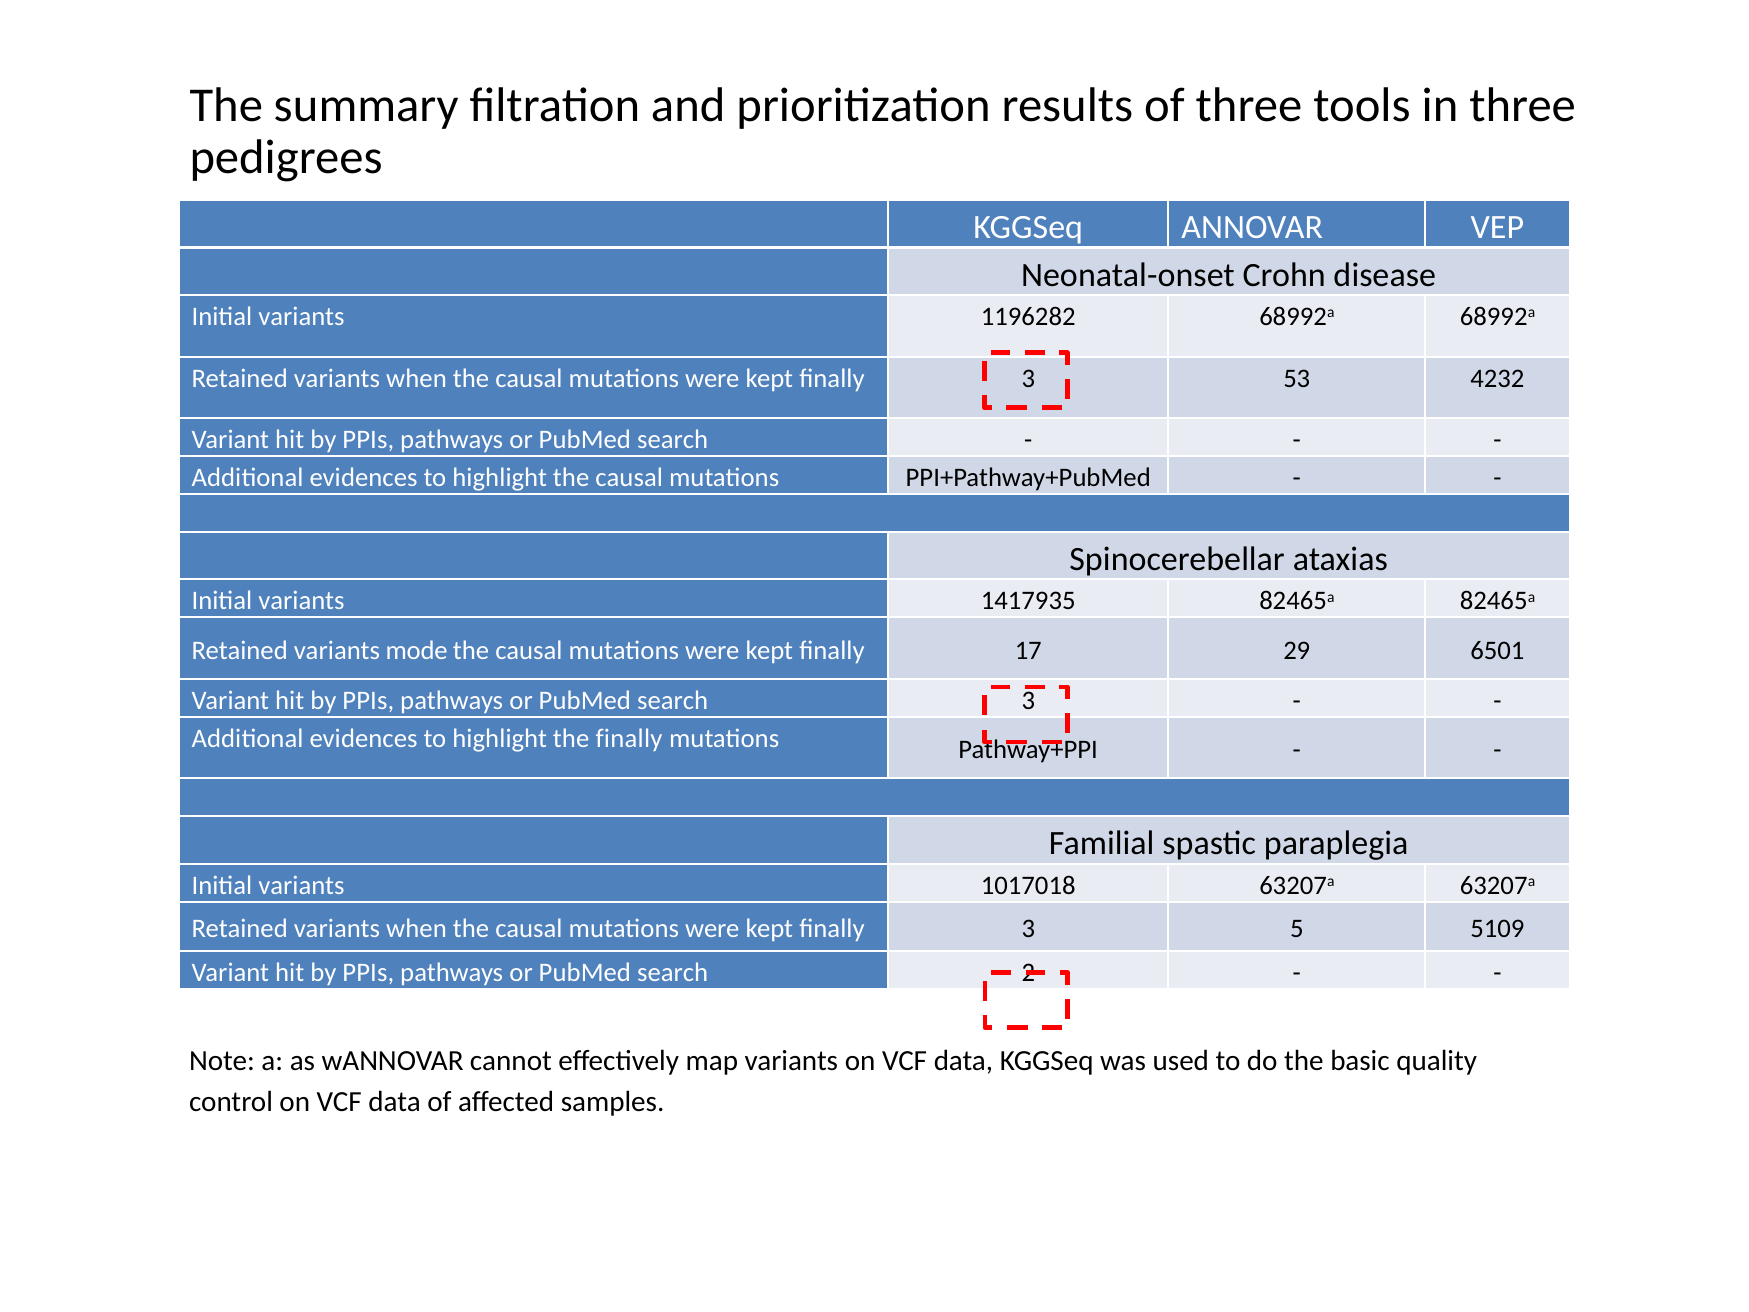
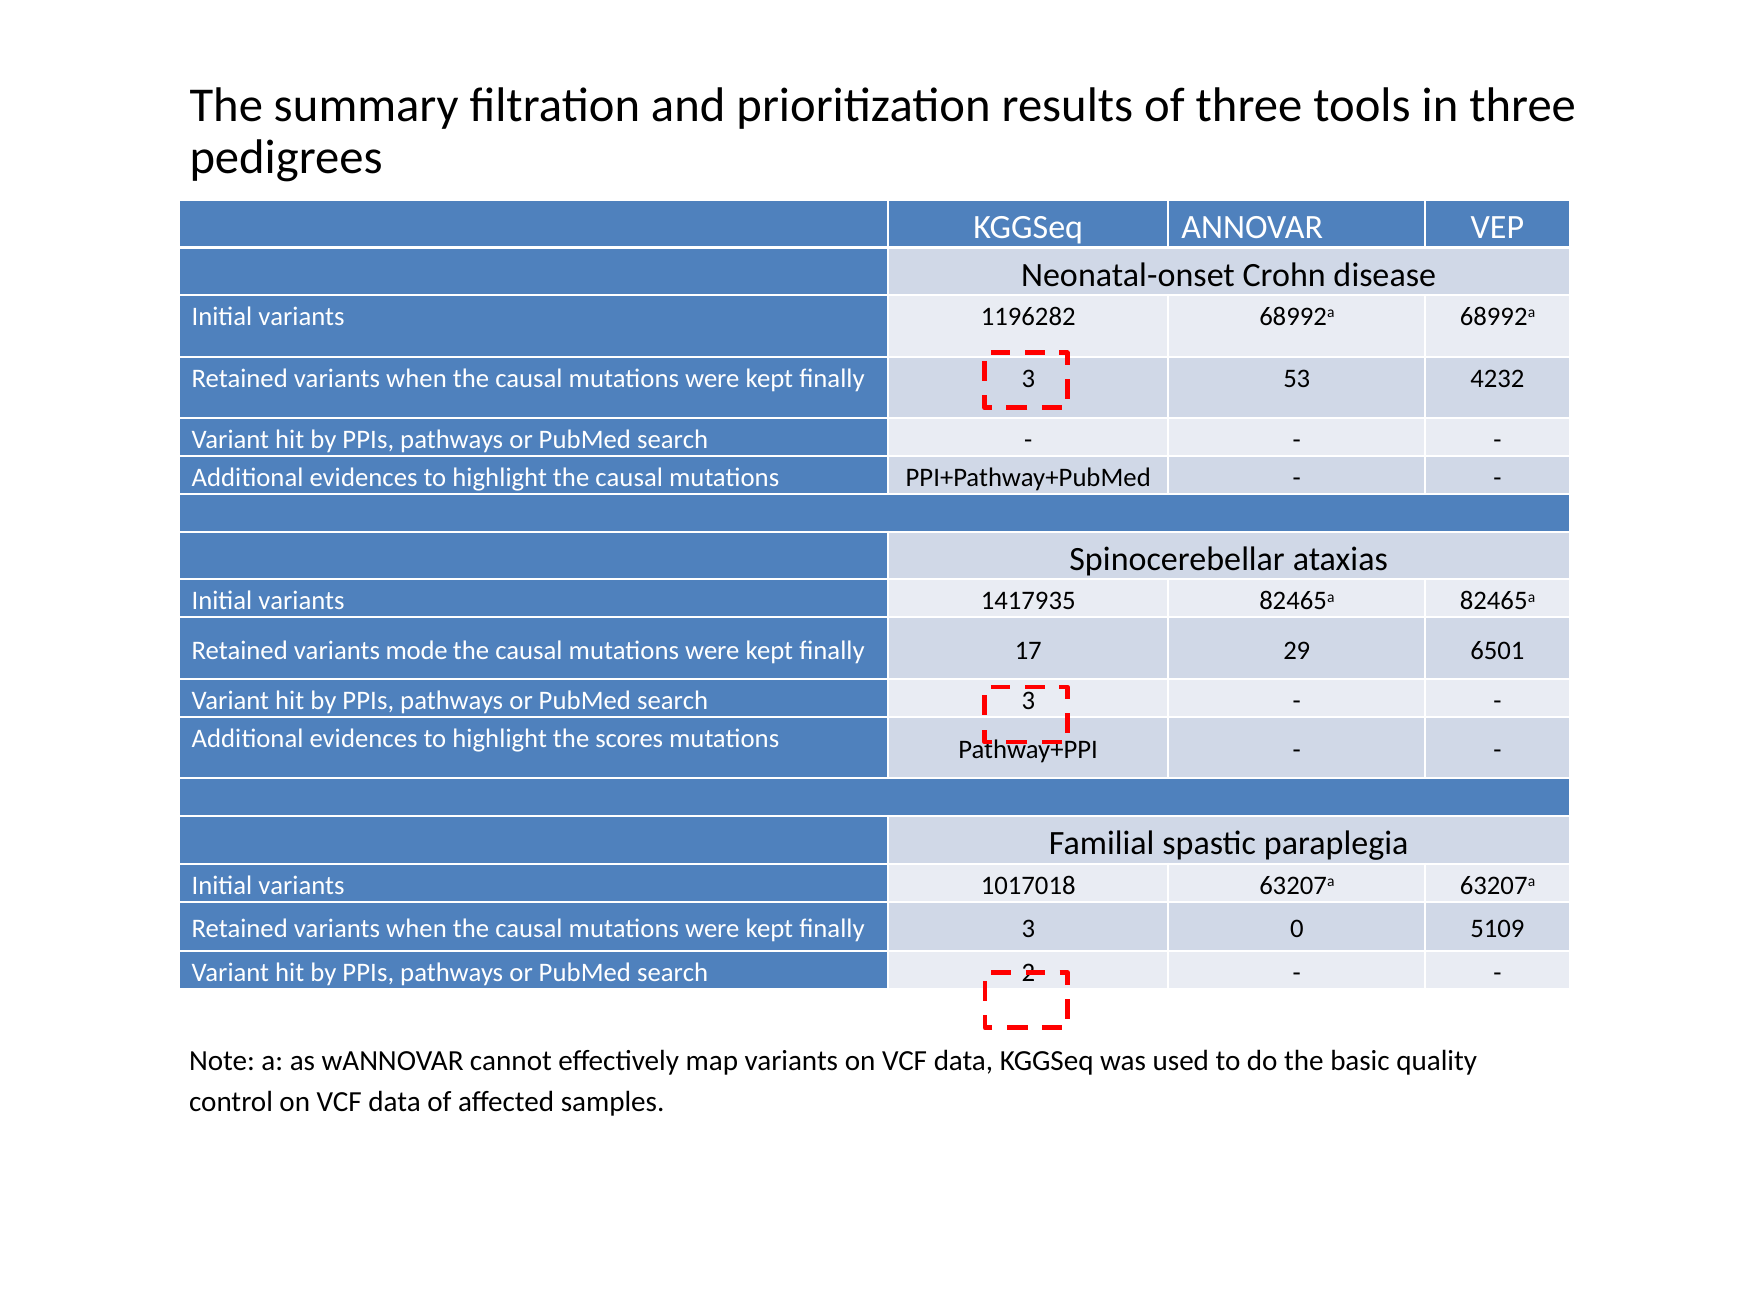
the finally: finally -> scores (629, 738)
5: 5 -> 0 (1297, 929)
